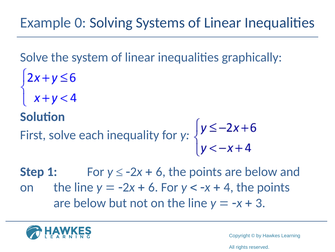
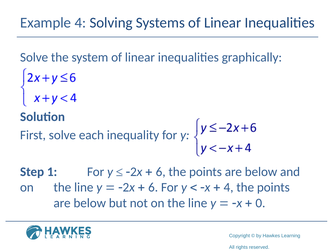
Example 0: 0 -> 4 (80, 23)
3: 3 -> 0 (260, 202)
